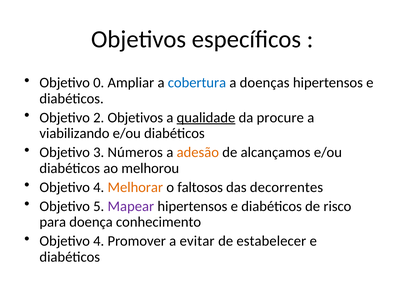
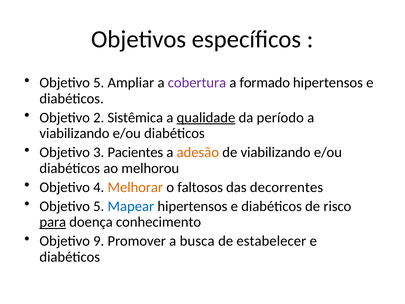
0: 0 -> 5 (99, 83)
cobertura colour: blue -> purple (197, 83)
doenças: doenças -> formado (265, 83)
2 Objetivos: Objetivos -> Sistêmica (135, 118)
procure: procure -> período (280, 118)
Números: Números -> Pacientes (135, 152)
de alcançamos: alcançamos -> viabilizando (276, 152)
Mapear colour: purple -> blue (131, 206)
para underline: none -> present (53, 222)
4: 4 -> 9 (99, 241)
evitar: evitar -> busca (197, 241)
